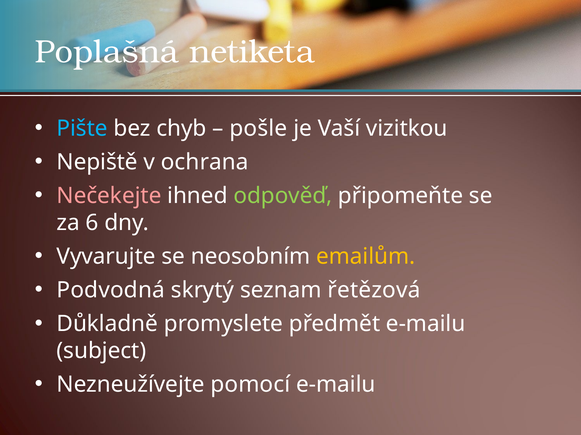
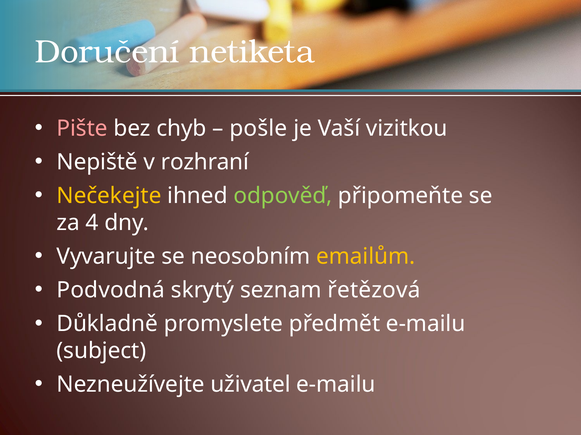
Poplašná: Poplašná -> Doručení (107, 52)
Pište colour: light blue -> pink (82, 129)
ochrana: ochrana -> rozhraní (205, 162)
Nečekejte colour: pink -> yellow (109, 196)
6: 6 -> 4 (92, 223)
pomocí: pomocí -> uživatel (251, 385)
